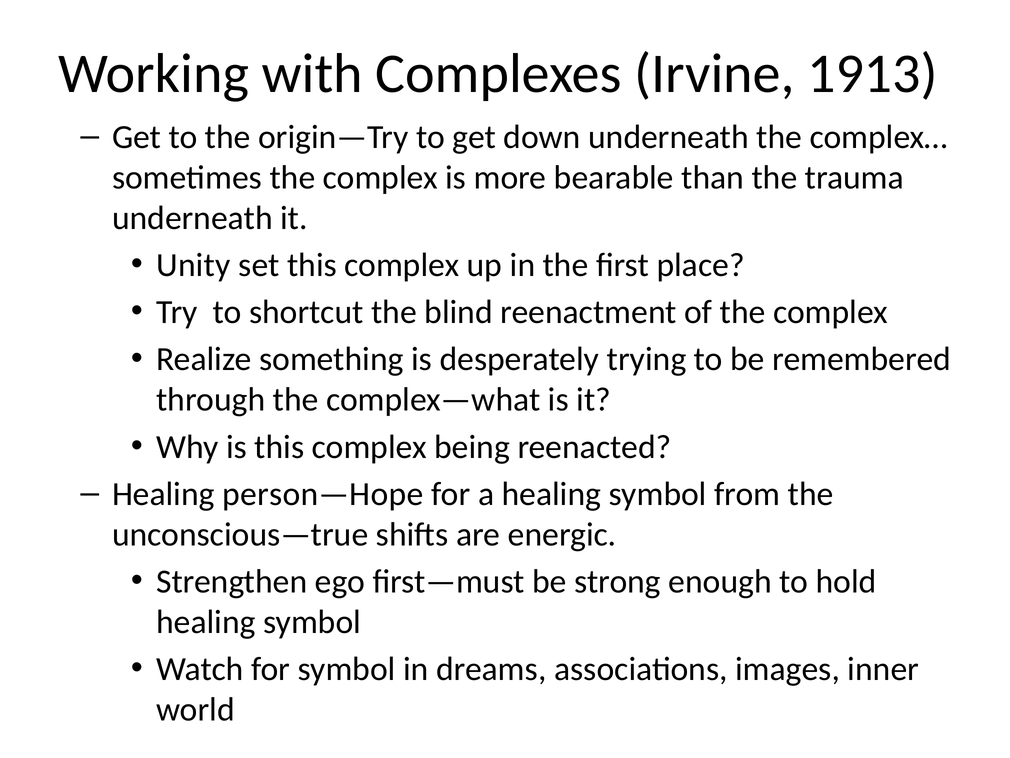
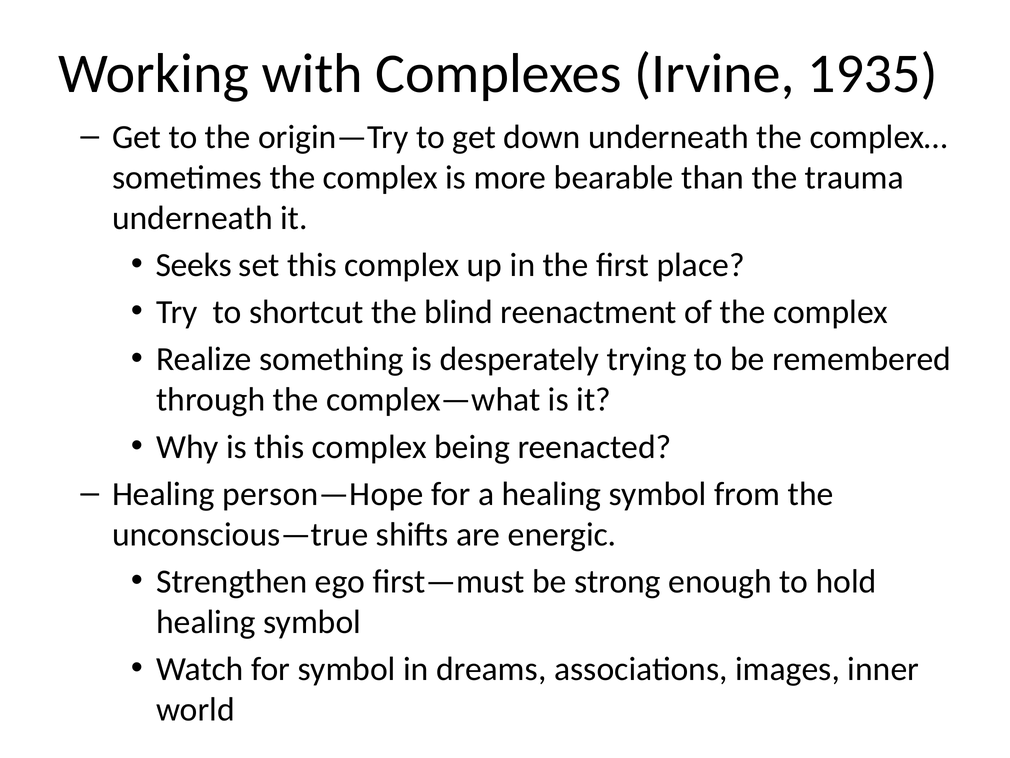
1913: 1913 -> 1935 (872, 74)
Unity: Unity -> Seeks (194, 265)
